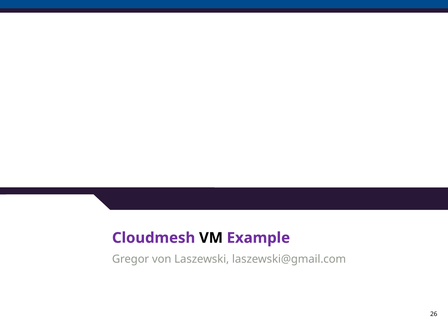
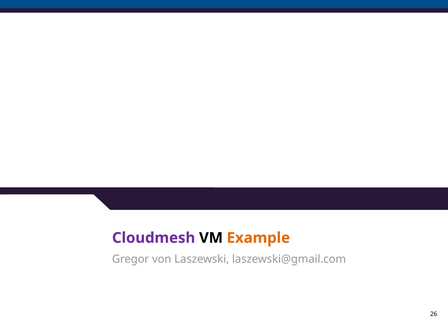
Example colour: purple -> orange (258, 238)
